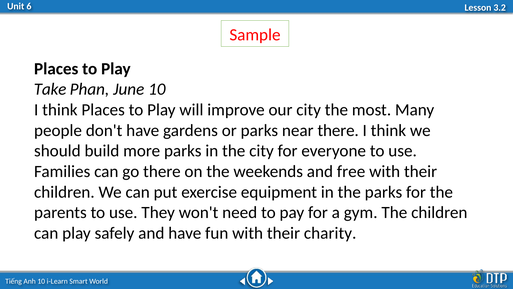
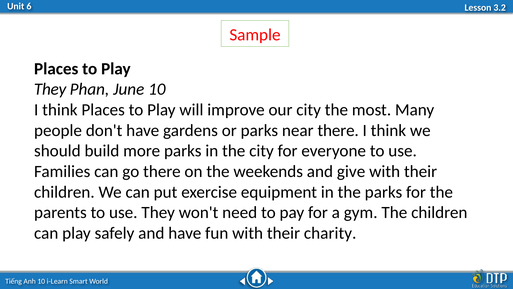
Take: Take -> They (50, 89)
free: free -> give (351, 171)
